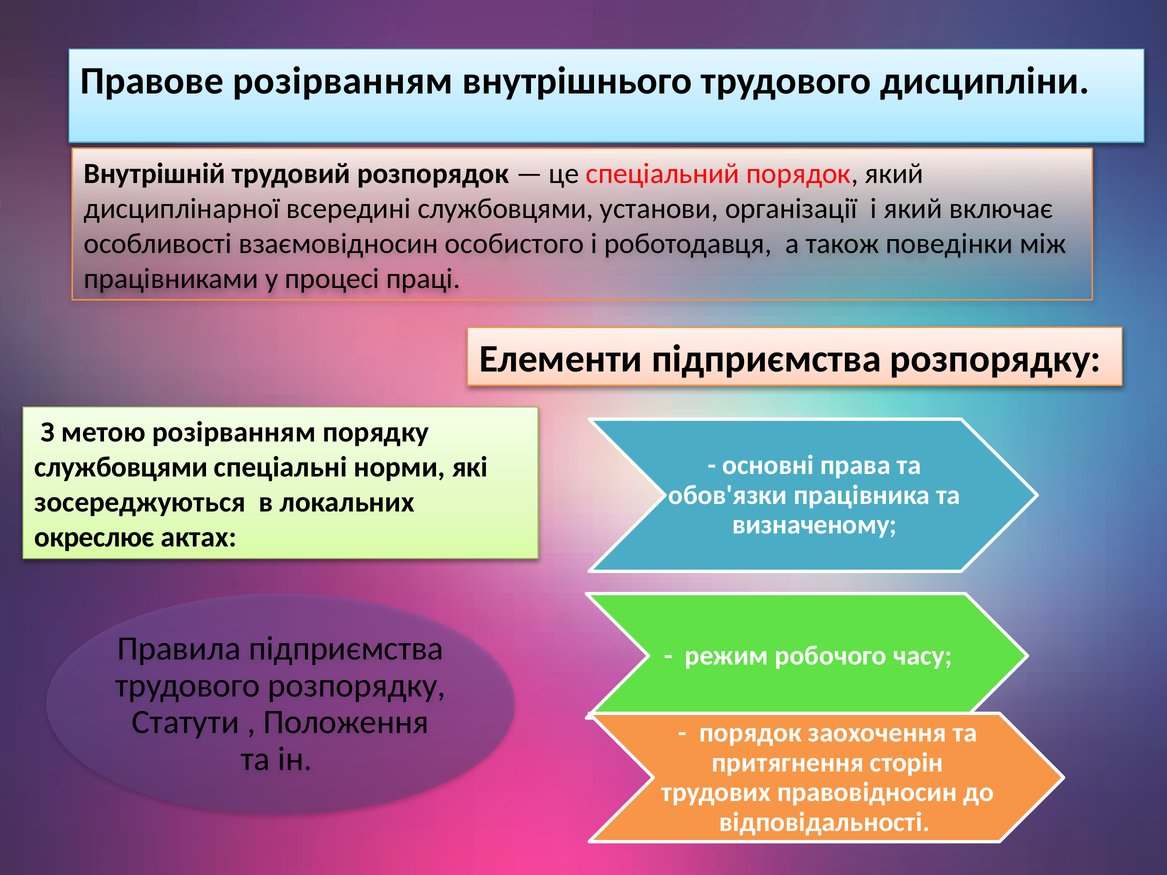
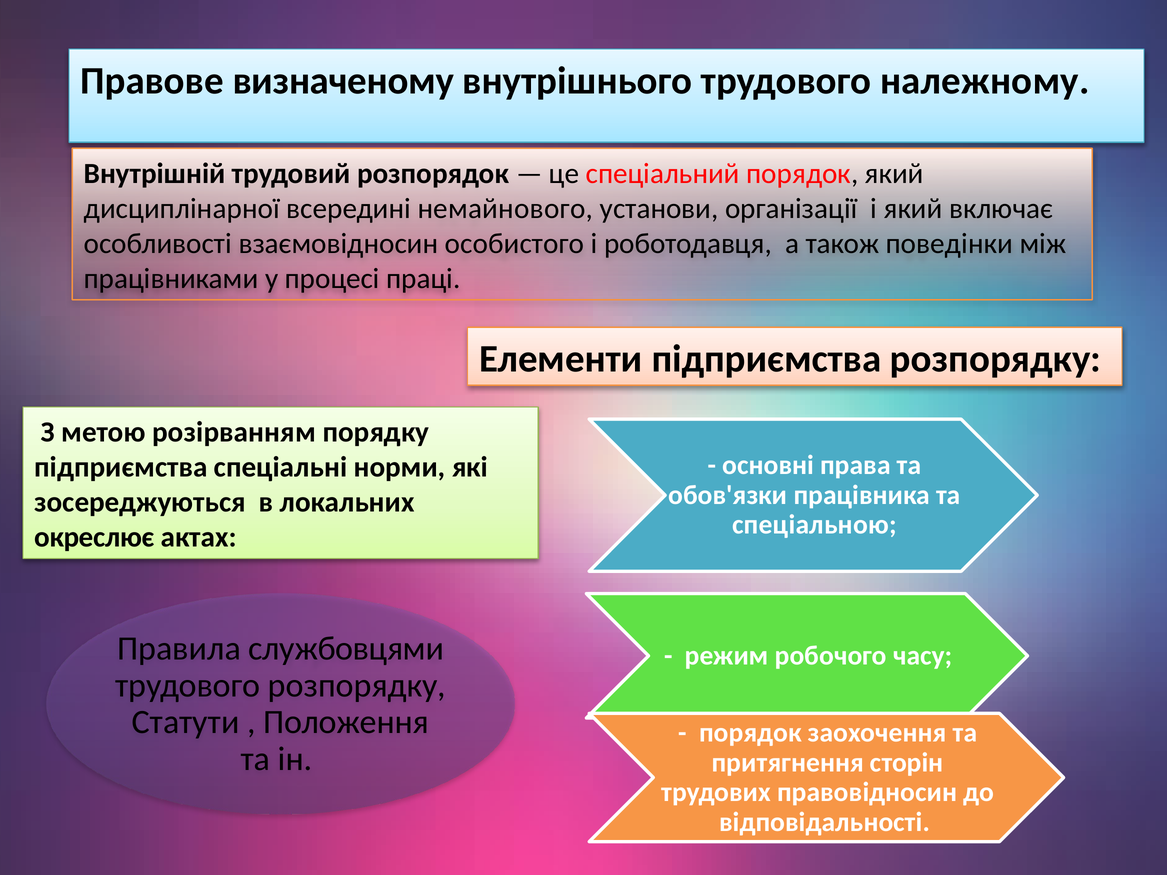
Правове розірванням: розірванням -> визначеному (343, 81)
дисципліни: дисципліни -> належному (985, 81)
всередині службовцями: службовцями -> немайнового (505, 209)
службовцями: службовцями -> підприємства (121, 467)
визначеному: визначеному -> спеціальною (814, 525)
підприємства: підприємства -> службовцями (346, 649)
